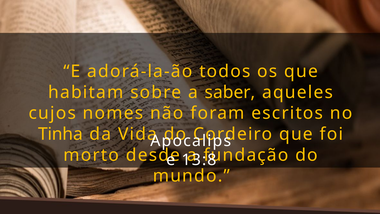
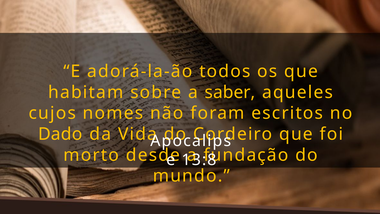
Tinha: Tinha -> Dado (60, 134)
